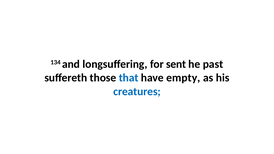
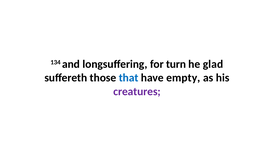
sent: sent -> turn (176, 64)
past: past -> glad (213, 64)
creatures colour: blue -> purple (137, 92)
